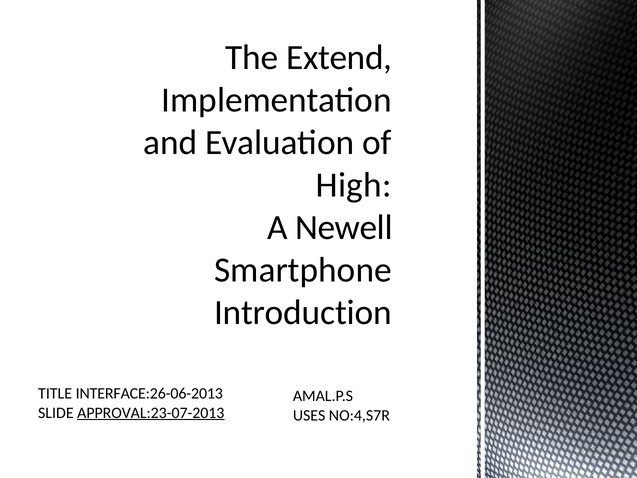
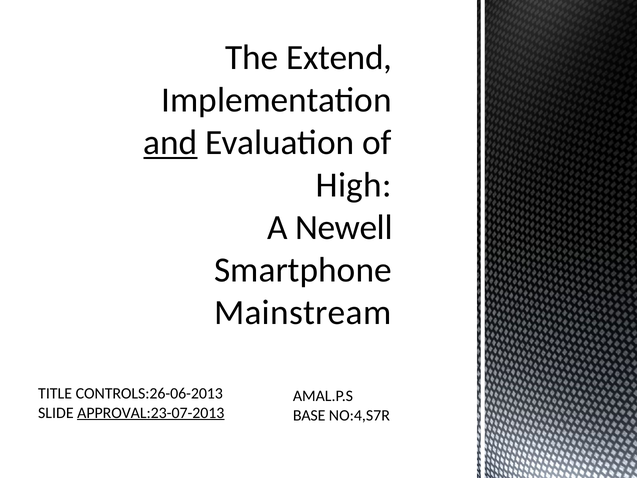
and underline: none -> present (170, 143)
Introduction: Introduction -> Mainstream (303, 312)
INTERFACE:26-06-2013: INTERFACE:26-06-2013 -> CONTROLS:26-06-2013 (149, 393)
USES: USES -> BASE (309, 415)
